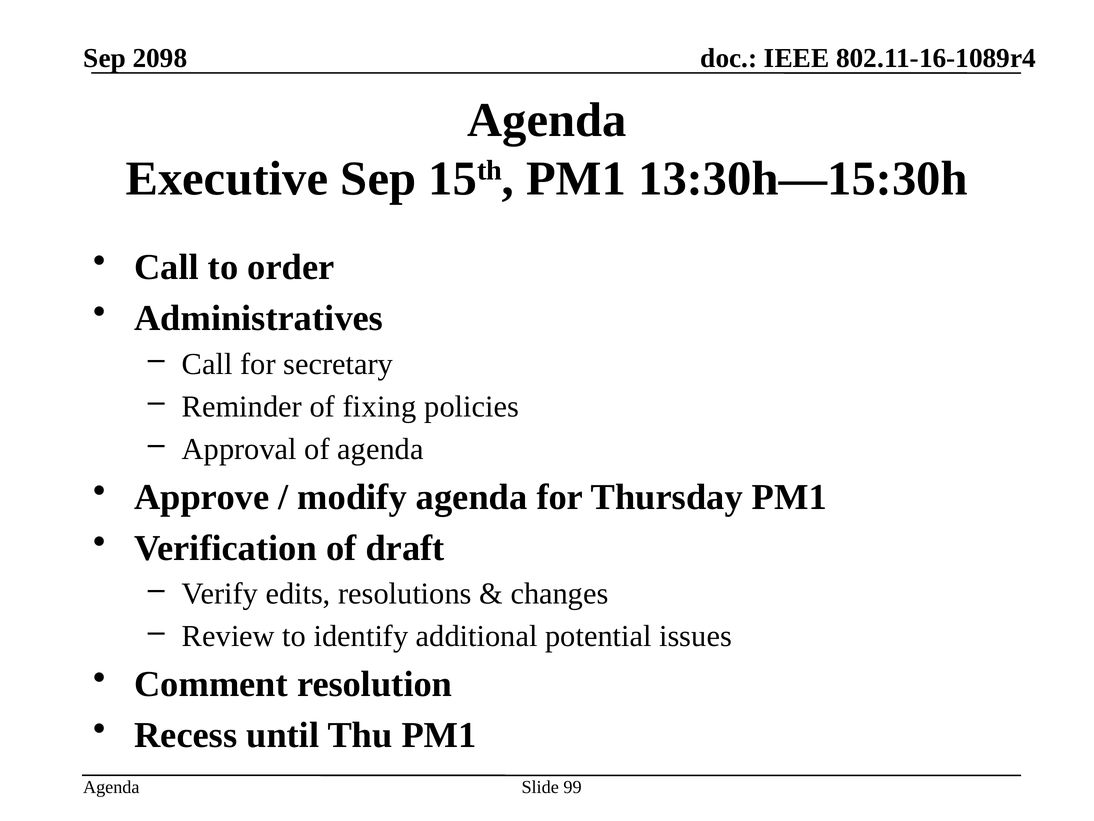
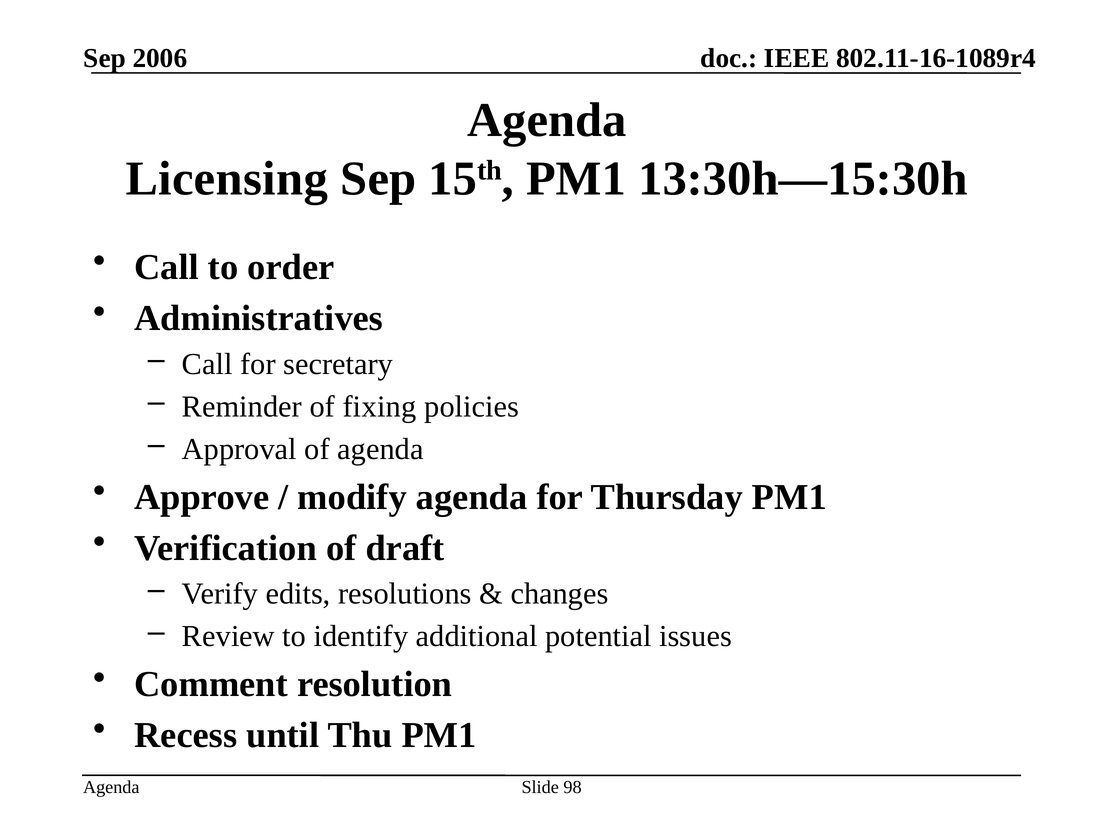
2098: 2098 -> 2006 (160, 58)
Executive: Executive -> Licensing (227, 178)
99: 99 -> 98 (573, 787)
